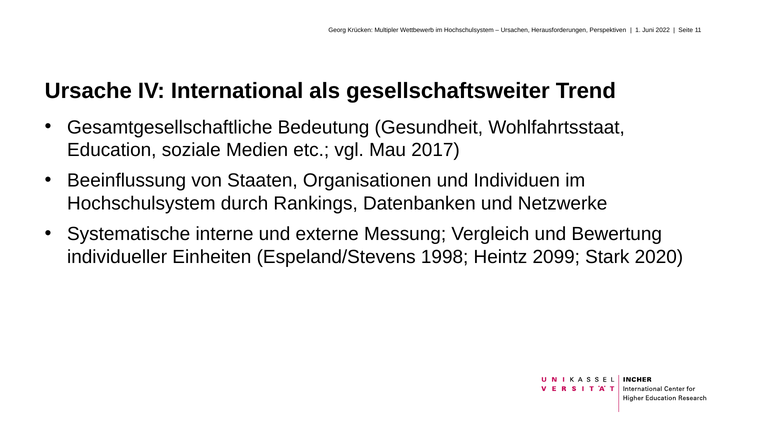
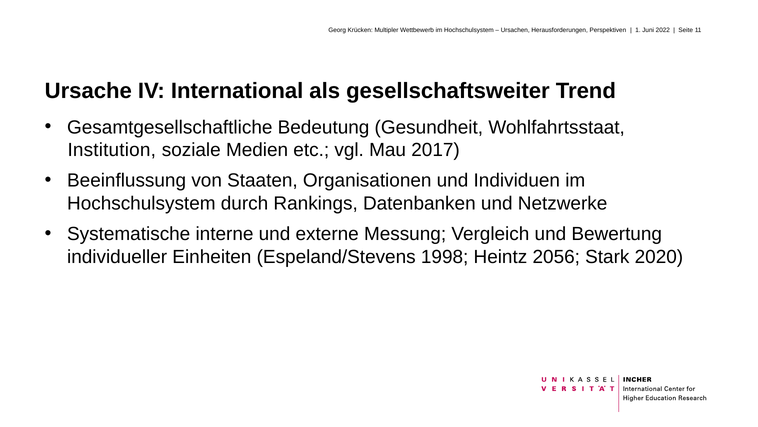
Education: Education -> Institution (112, 150)
2099: 2099 -> 2056 (556, 257)
